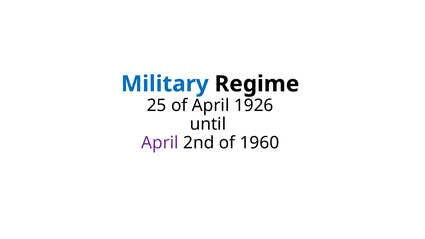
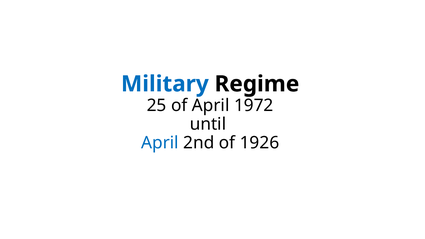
1926: 1926 -> 1972 (254, 106)
April colour: purple -> blue (160, 143)
1960: 1960 -> 1926 (260, 143)
